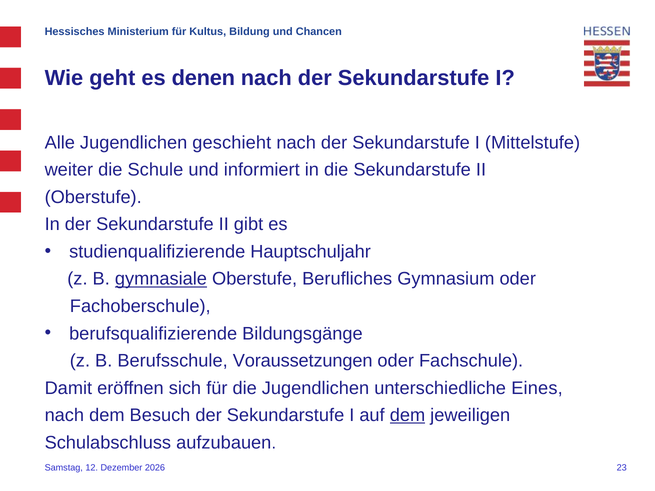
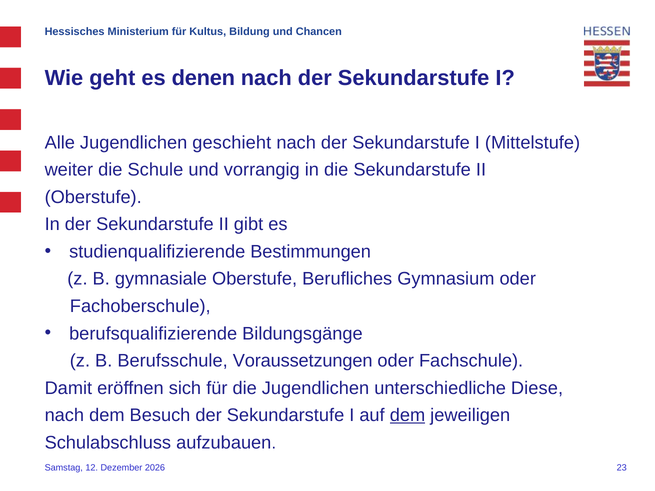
informiert: informiert -> vorrangig (262, 170)
Hauptschuljahr: Hauptschuljahr -> Bestimmungen (311, 252)
gymnasiale underline: present -> none (161, 279)
Eines: Eines -> Diese (537, 388)
